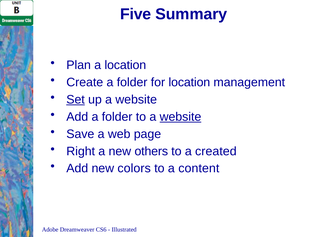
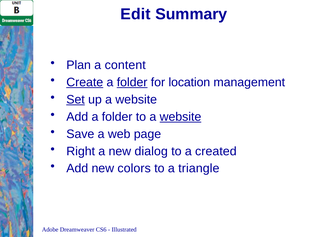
Five: Five -> Edit (136, 14)
a location: location -> content (125, 65)
Create underline: none -> present (85, 82)
folder underline: none -> present (132, 82)
others: others -> dialog (151, 151)
content: content -> triangle (199, 168)
